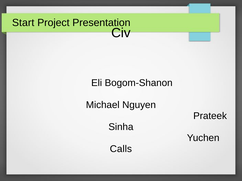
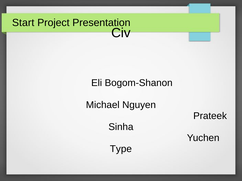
Calls: Calls -> Type (121, 149)
